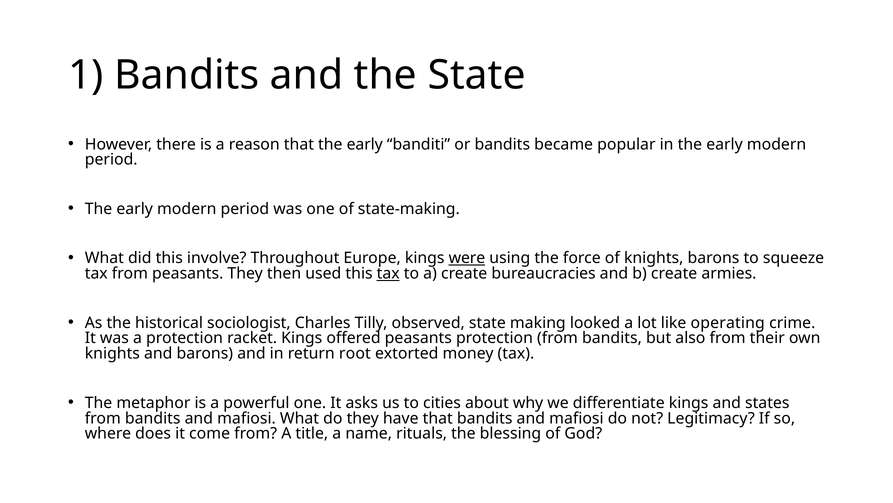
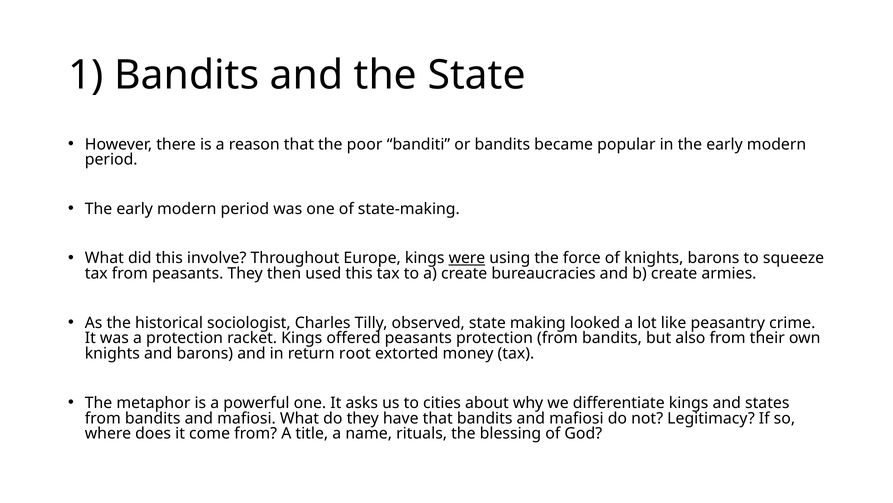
that the early: early -> poor (365, 144)
tax underline: present -> none (388, 273)
operating: operating -> peasantry (728, 322)
